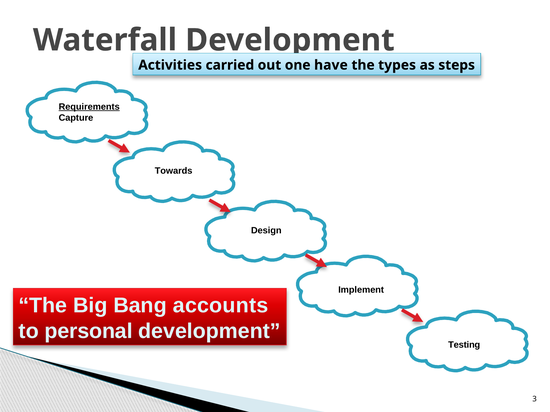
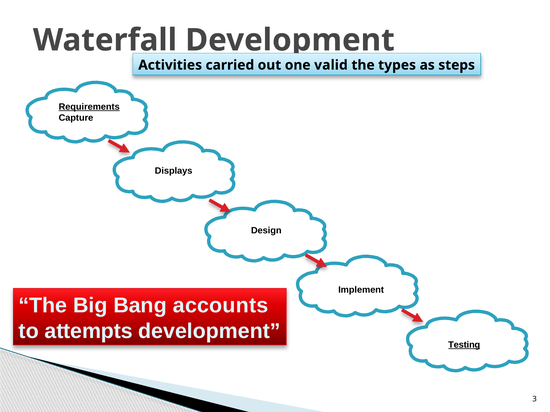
have: have -> valid (331, 65)
Towards: Towards -> Displays (174, 171)
personal: personal -> attempts (89, 331)
Testing underline: none -> present (464, 345)
